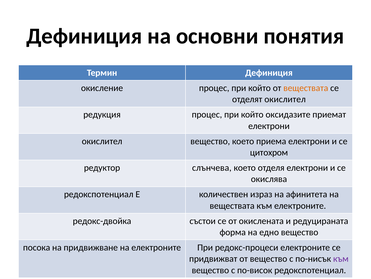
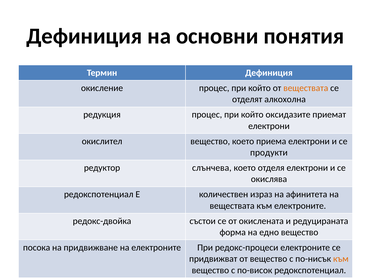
отделят окислител: окислител -> алкохолна (285, 99)
цитохром: цитохром -> продукти (269, 152)
към colour: purple -> orange (341, 258)
